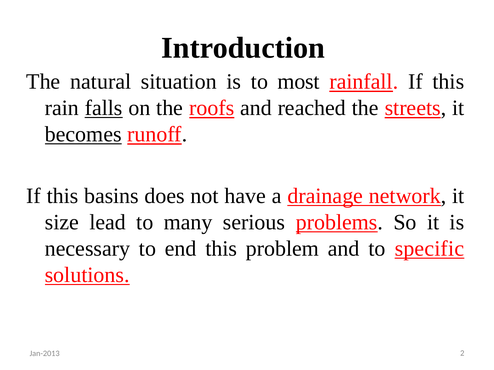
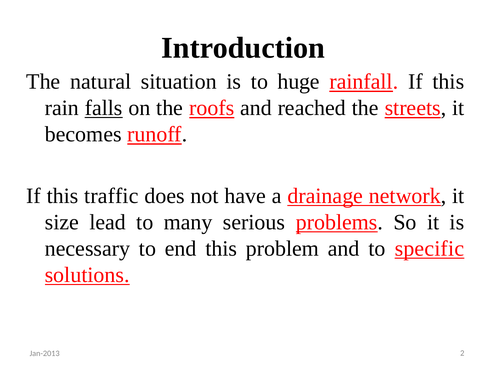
most: most -> huge (299, 82)
becomes underline: present -> none (83, 135)
basins: basins -> traffic (111, 196)
